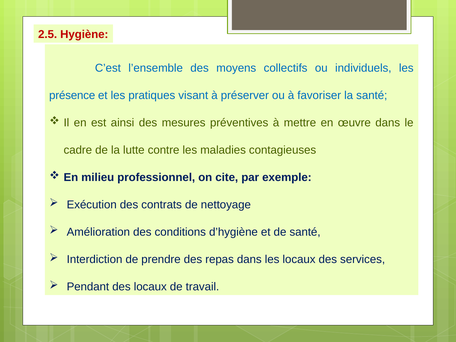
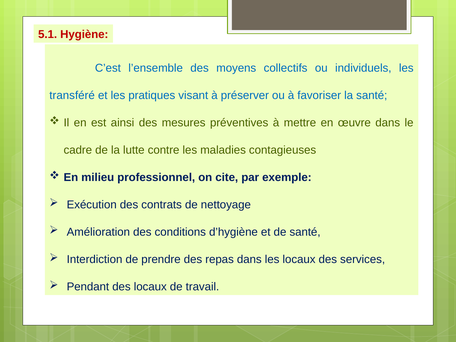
2.5: 2.5 -> 5.1 (48, 34)
présence: présence -> transféré (72, 95)
